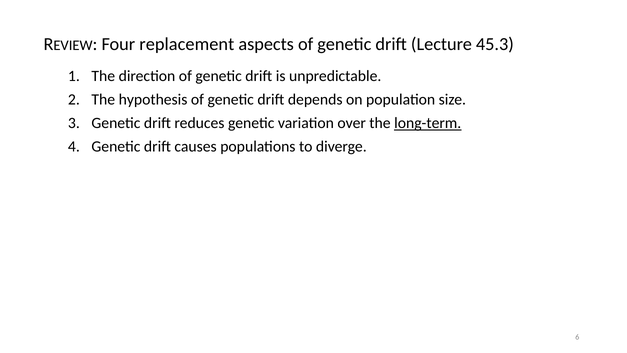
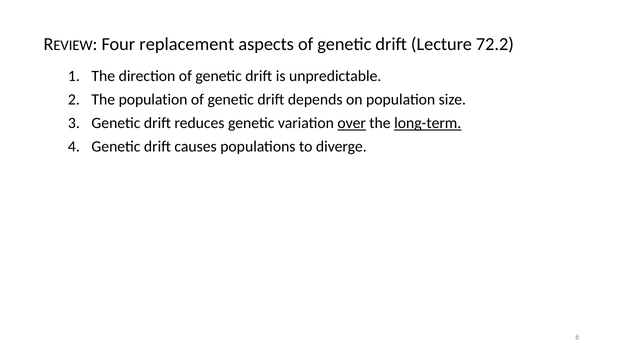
45.3: 45.3 -> 72.2 (495, 44)
The hypothesis: hypothesis -> population (153, 99)
over underline: none -> present (352, 123)
